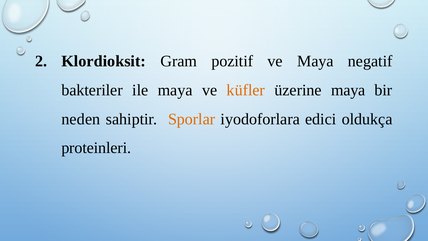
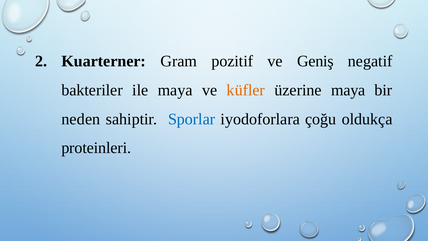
Klordioksit: Klordioksit -> Kuarterner (104, 61)
ve Maya: Maya -> Geniş (315, 61)
Sporlar colour: orange -> blue (192, 119)
edici: edici -> çoğu (321, 119)
